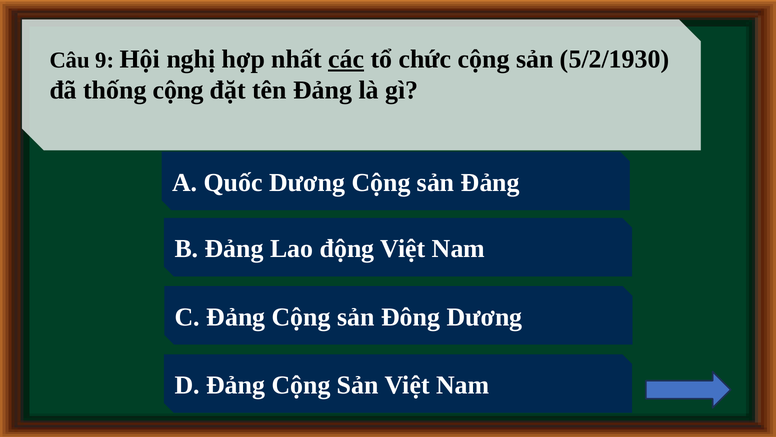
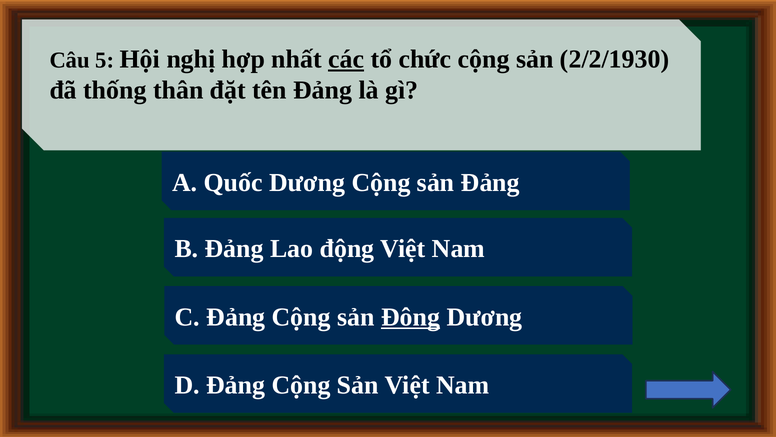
9: 9 -> 5 (105, 60)
5/2/1930: 5/2/1930 -> 2/2/1930 (615, 59)
thống cộng: cộng -> thân (178, 90)
Đông underline: none -> present (411, 317)
